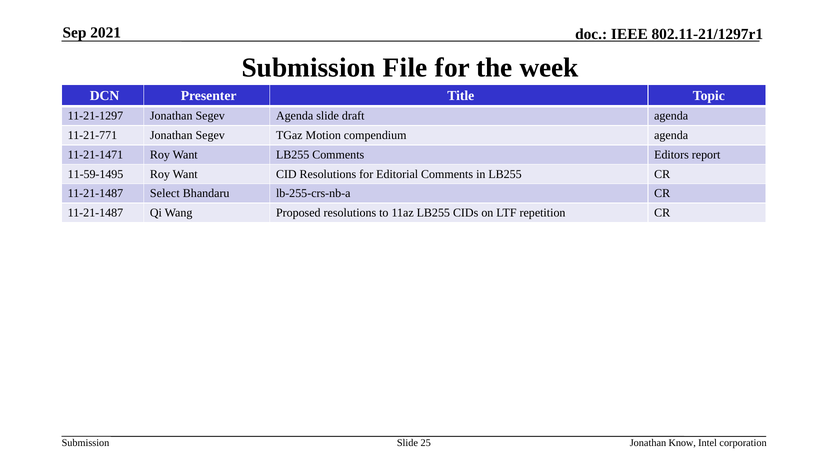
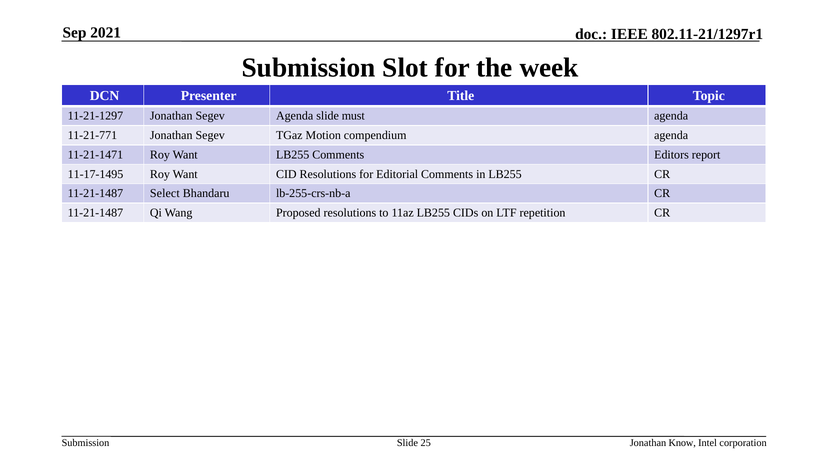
File: File -> Slot (405, 68)
draft: draft -> must (353, 116)
11-59-1495: 11-59-1495 -> 11-17-1495 (95, 174)
